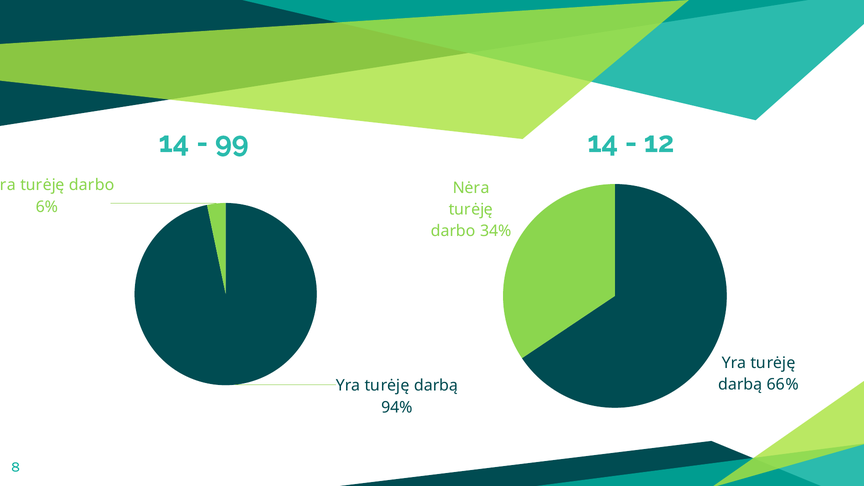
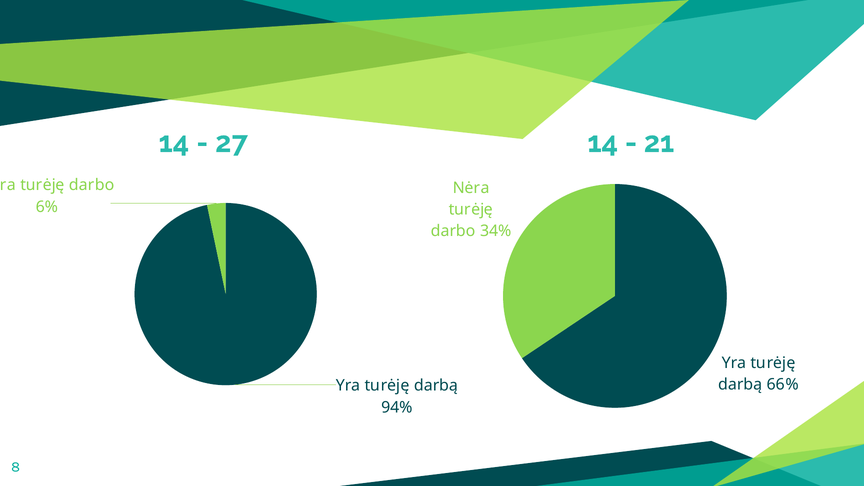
99: 99 -> 27 (232, 143)
12: 12 -> 21 (659, 143)
